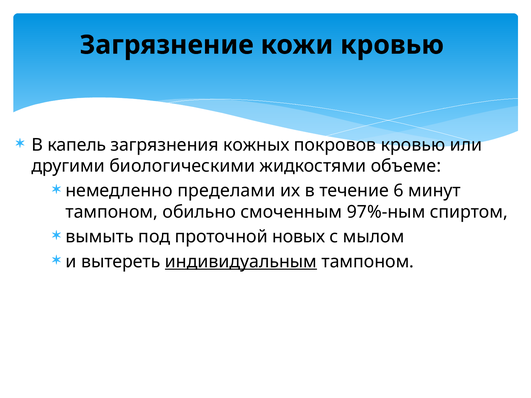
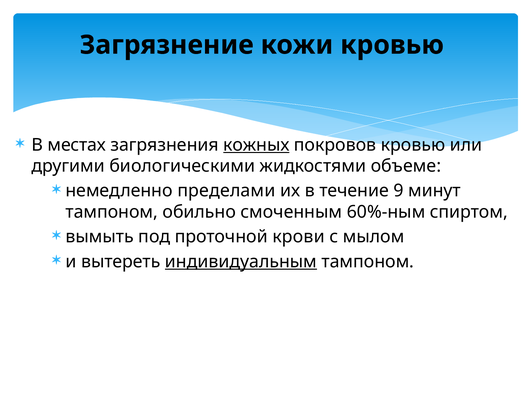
капель: капель -> местах (77, 145)
кожных underline: none -> present (256, 145)
6: 6 -> 9 (399, 191)
97%-ным: 97%-ным -> 60%-ным (386, 212)
новых: новых -> крови (299, 237)
